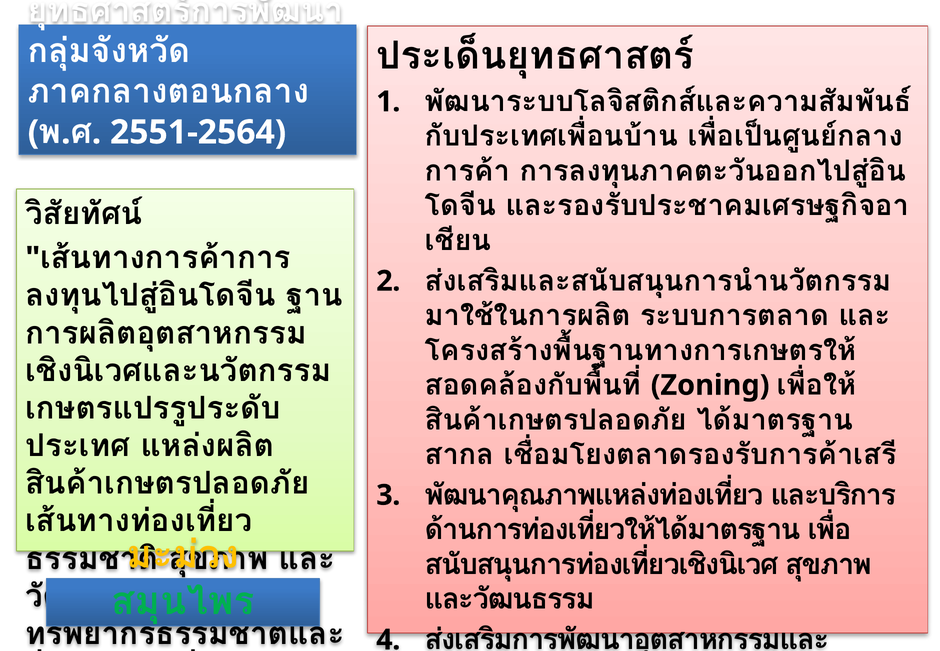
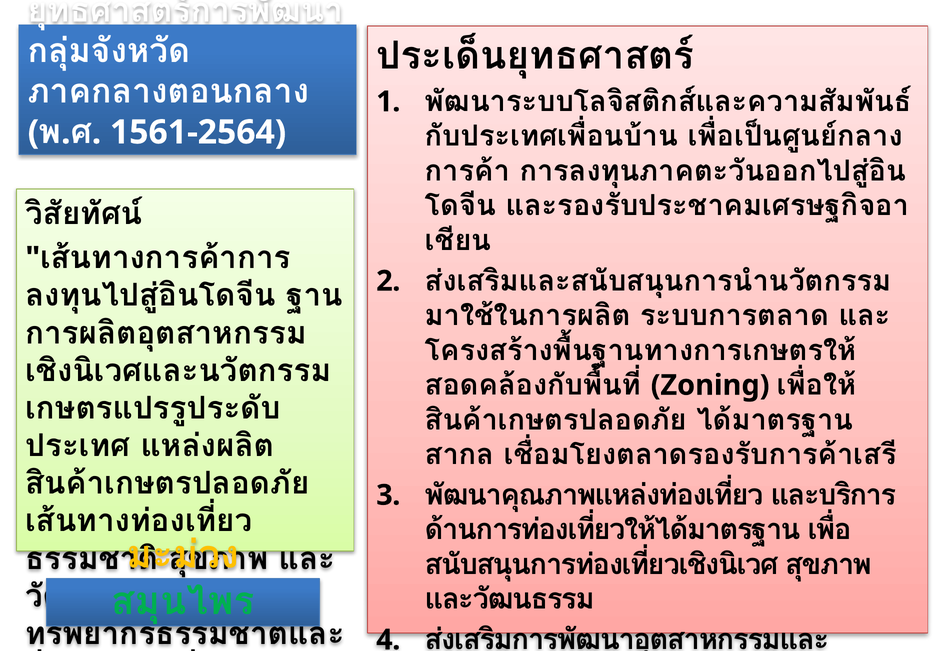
2551-2564: 2551-2564 -> 1561-2564 (198, 132)
